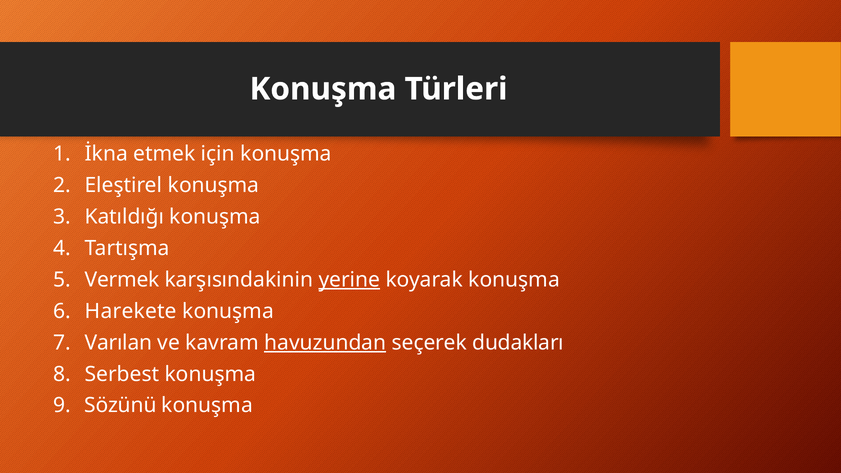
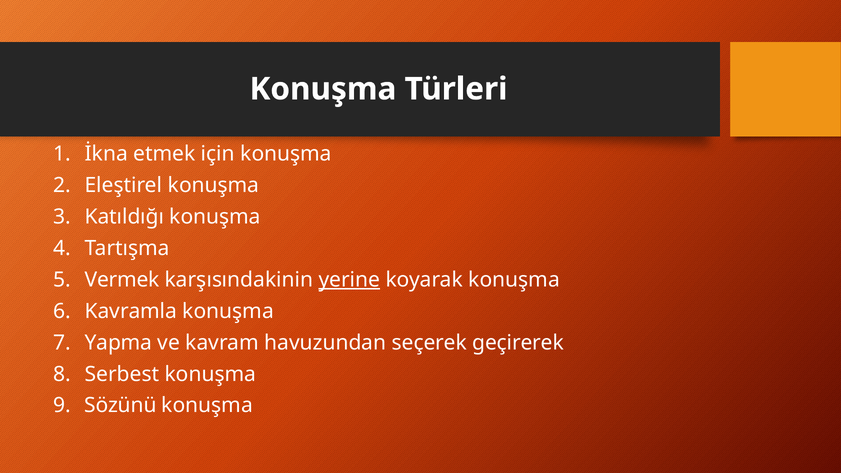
Harekete: Harekete -> Kavramla (131, 311)
Varılan: Varılan -> Yapma (118, 343)
havuzundan underline: present -> none (325, 343)
dudakları: dudakları -> geçirerek (518, 343)
